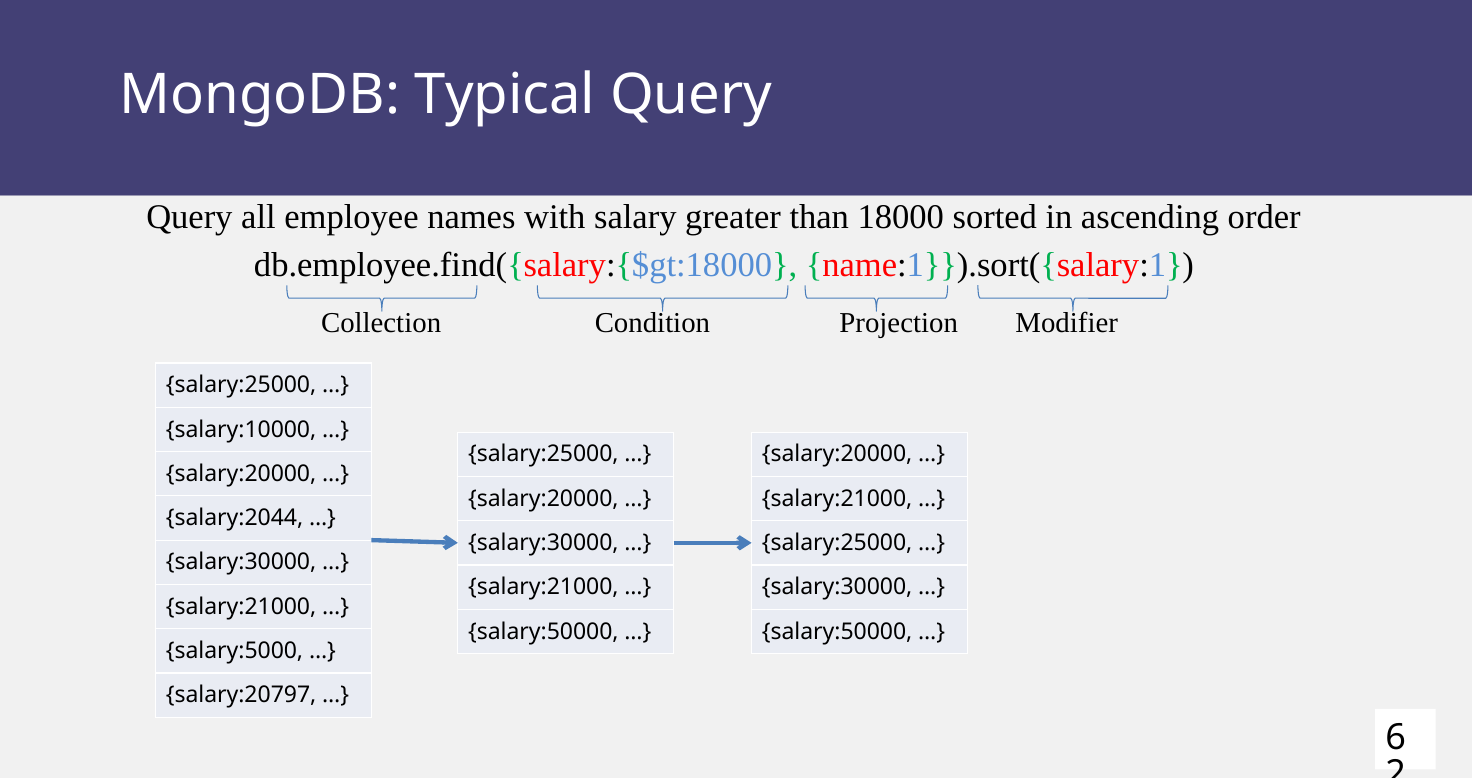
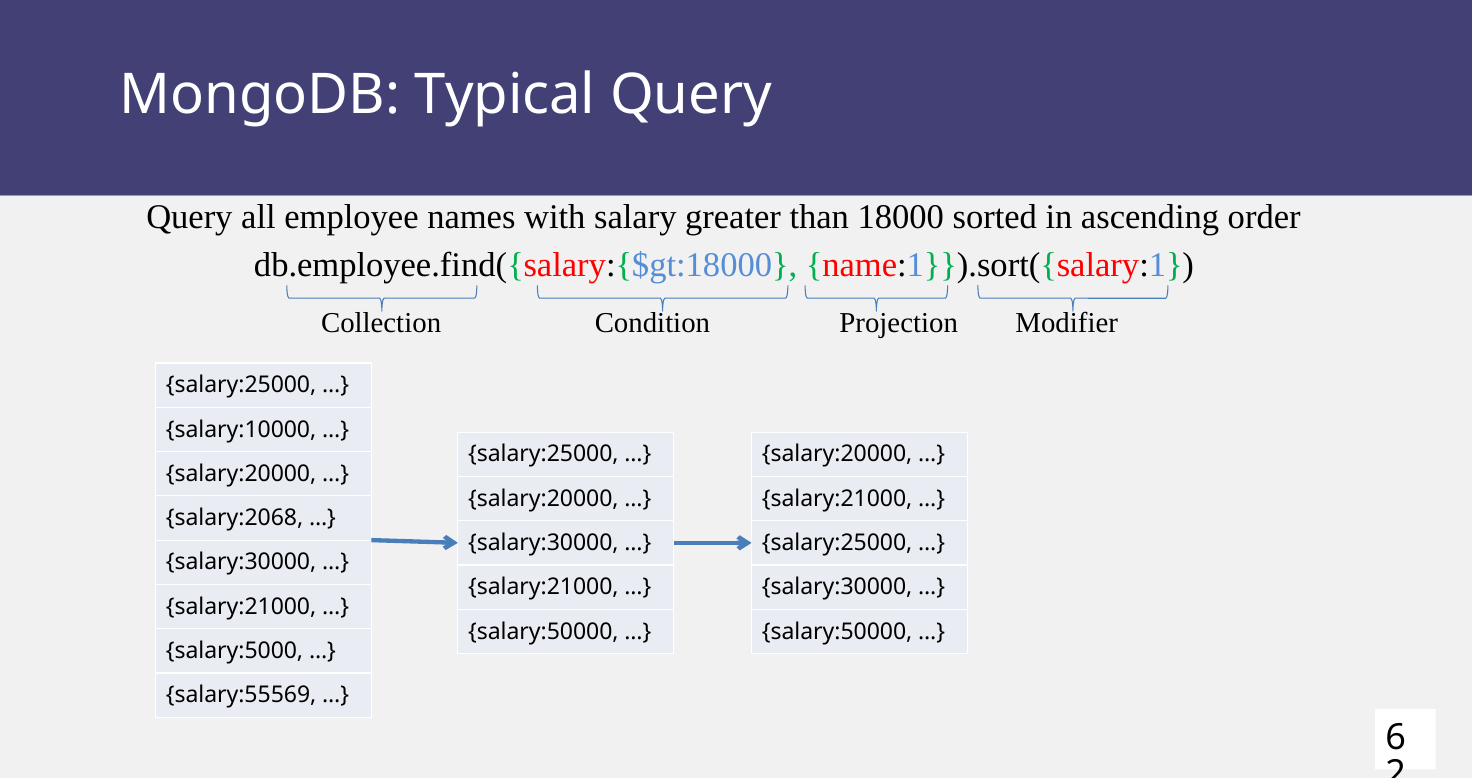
salary:2044: salary:2044 -> salary:2068 (235, 518)
salary:20797: salary:20797 -> salary:55569 (241, 695)
